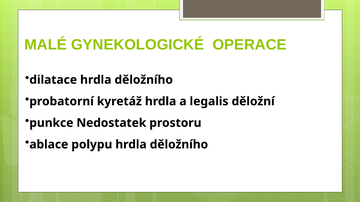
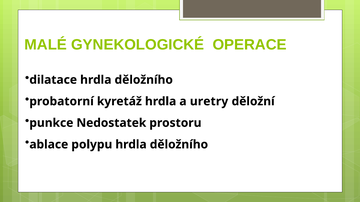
legalis: legalis -> uretry (209, 102)
